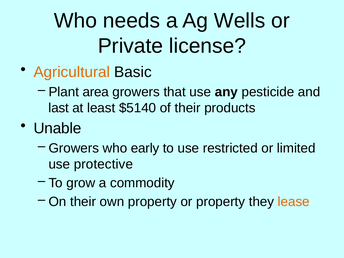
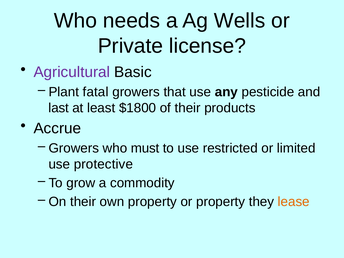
Agricultural colour: orange -> purple (72, 72)
area: area -> fatal (96, 92)
$5140: $5140 -> $1800 (138, 108)
Unable: Unable -> Accrue (57, 128)
early: early -> must (145, 148)
